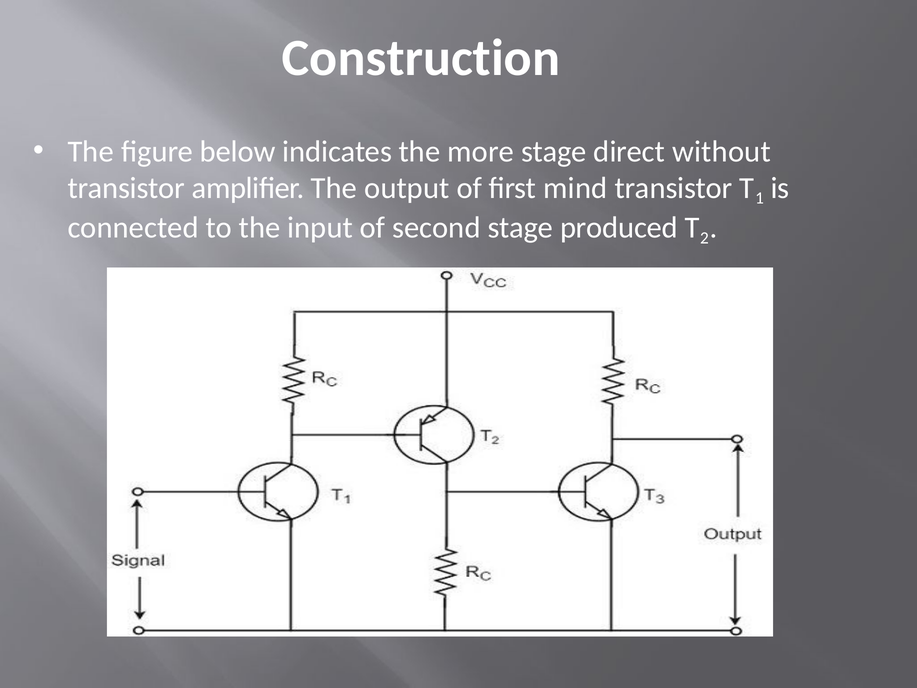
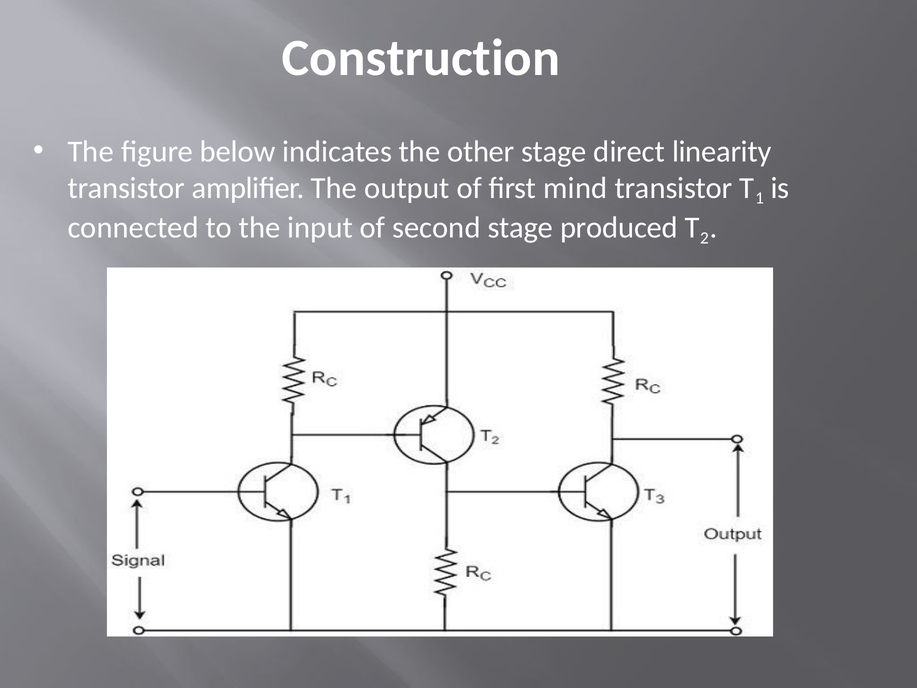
more: more -> other (481, 152)
without: without -> linearity (722, 152)
